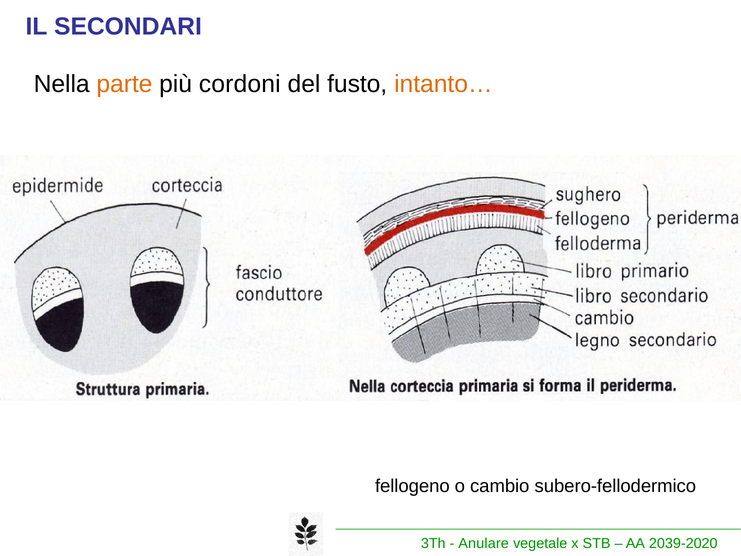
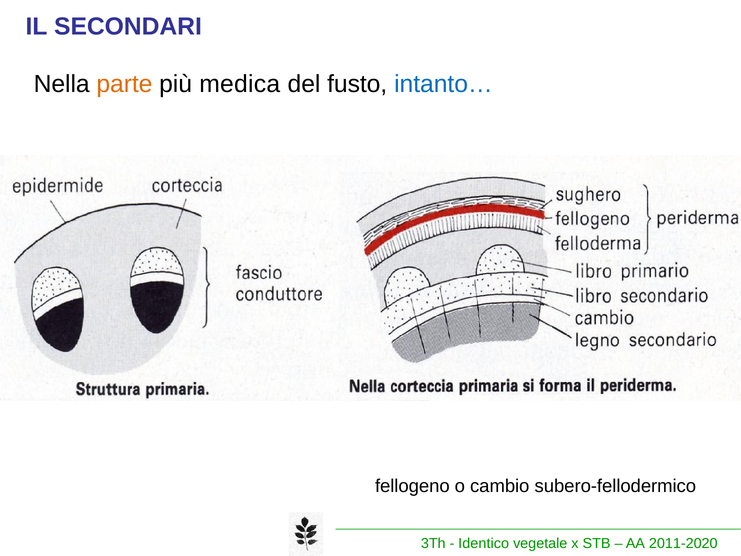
cordoni: cordoni -> medica (240, 84)
intanto… colour: orange -> blue (443, 84)
Anulare: Anulare -> Identico (484, 543)
2039-2020: 2039-2020 -> 2011-2020 (683, 543)
